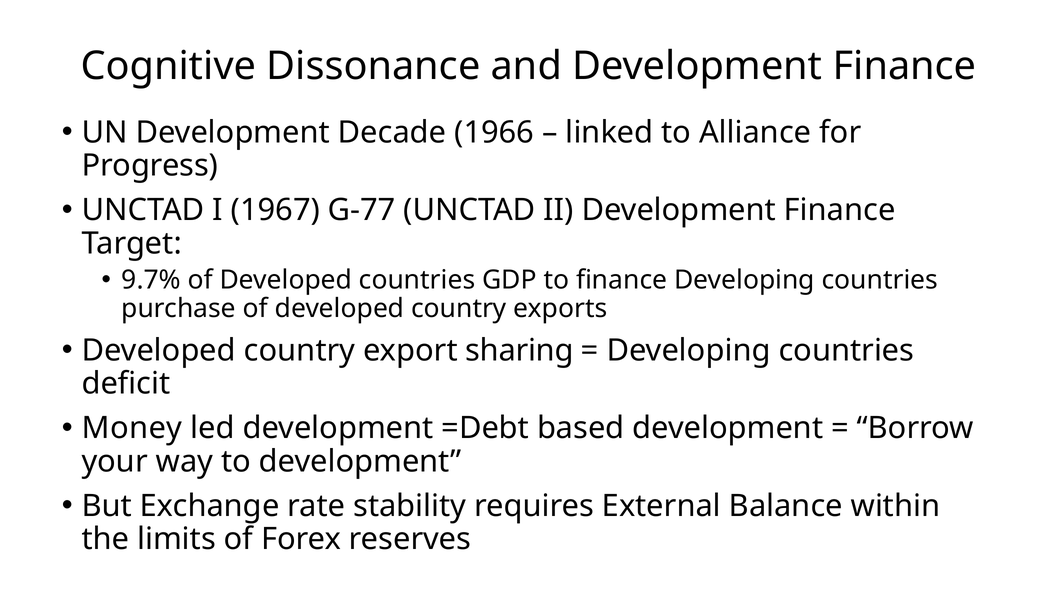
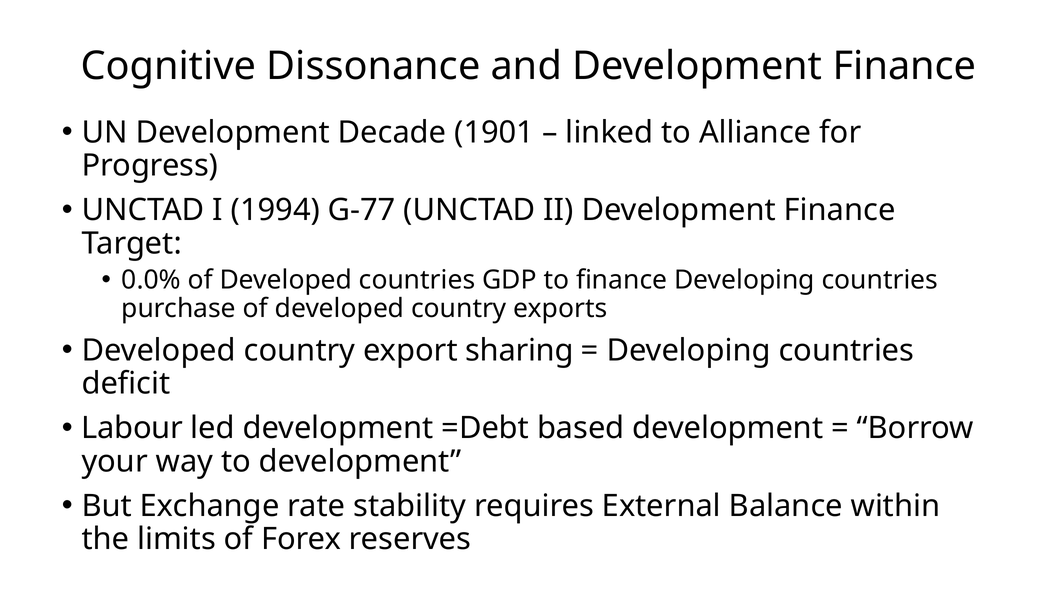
1966: 1966 -> 1901 (494, 132)
1967: 1967 -> 1994 (275, 210)
9.7%: 9.7% -> 0.0% (151, 280)
Money: Money -> Labour (132, 428)
